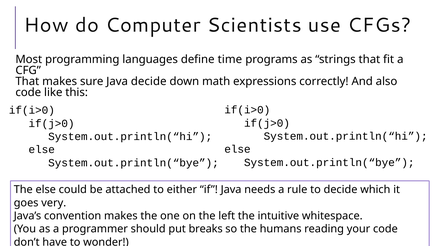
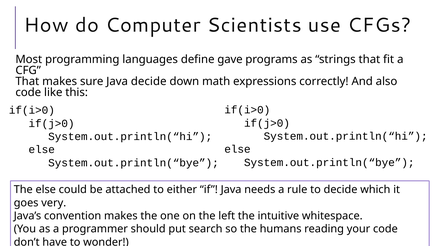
time: time -> gave (230, 59)
breaks: breaks -> search (206, 229)
